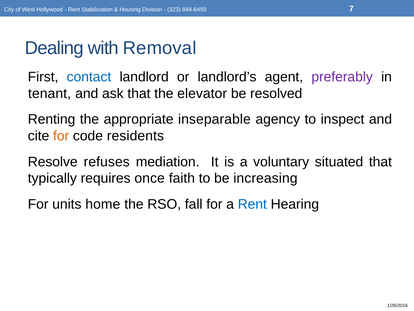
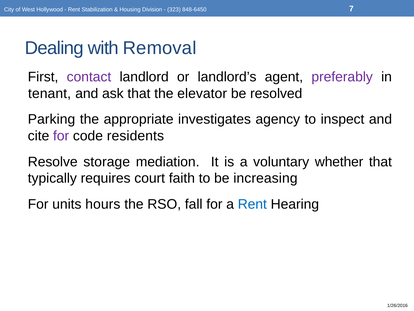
contact colour: blue -> purple (89, 77)
Renting: Renting -> Parking (52, 119)
inseparable: inseparable -> investigates (214, 119)
for colour: orange -> purple (61, 136)
refuses: refuses -> storage (107, 162)
situated: situated -> whether (339, 162)
once: once -> court (150, 178)
home: home -> hours (103, 204)
